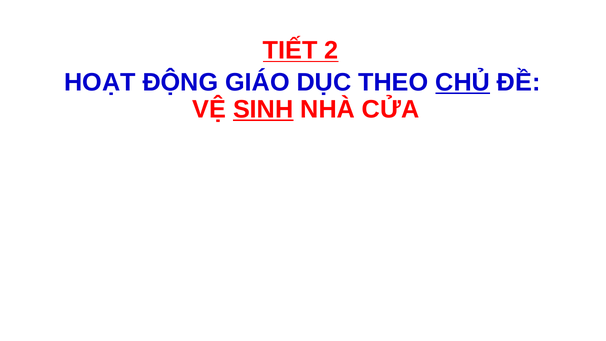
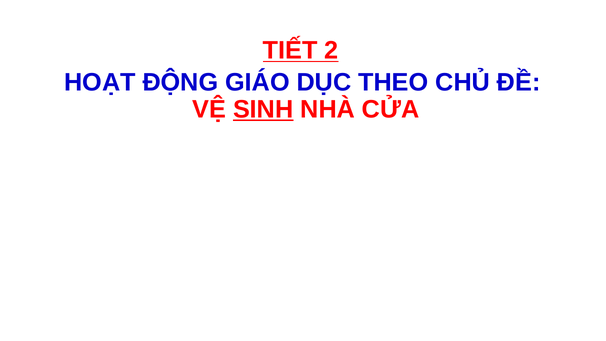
CHỦ underline: present -> none (463, 82)
